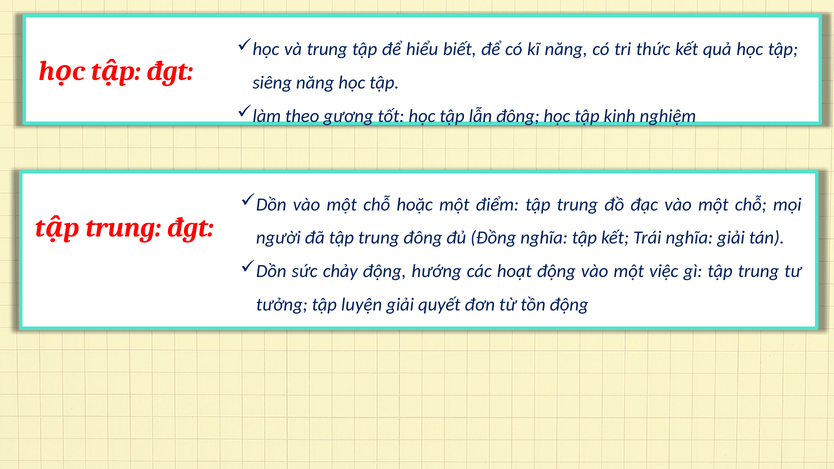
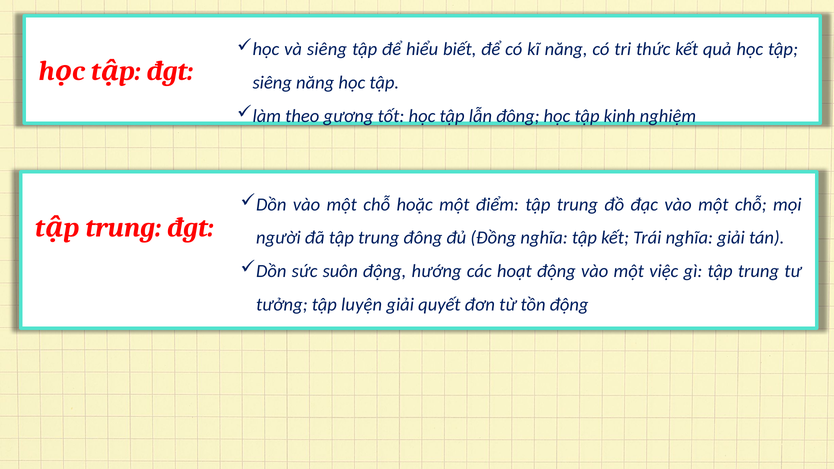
và trung: trung -> siêng (327, 49)
chảy: chảy -> suôn (340, 271)
